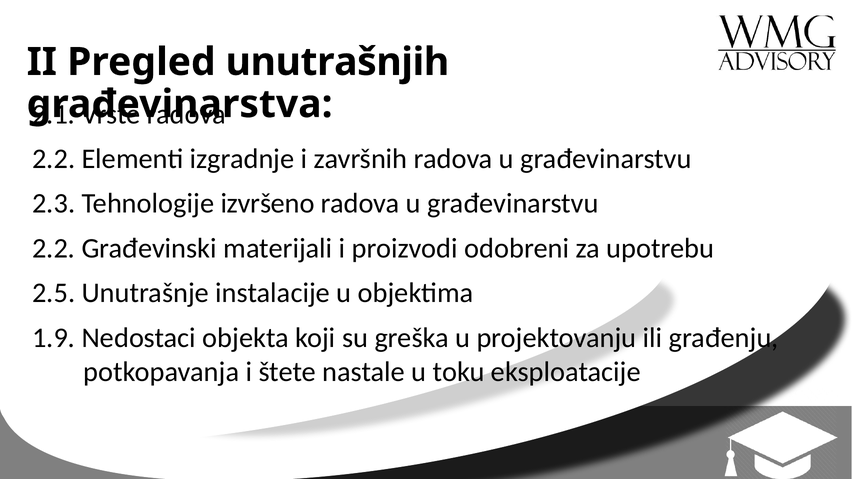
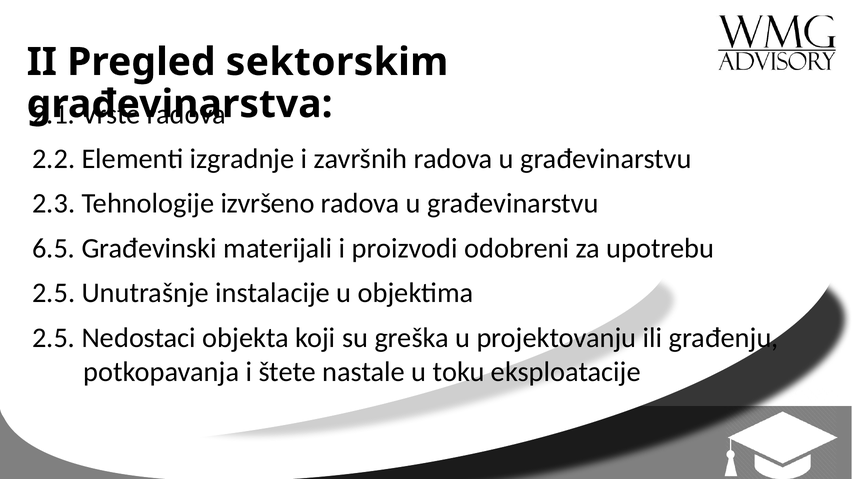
unutrašnjih: unutrašnjih -> sektorskim (337, 62)
2.2: 2.2 -> 6.5 (54, 248)
1.9: 1.9 -> 2.5 (54, 338)
